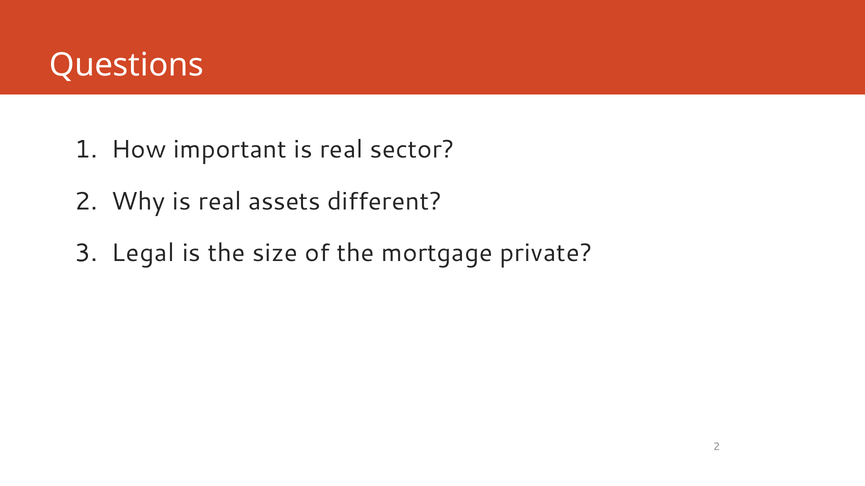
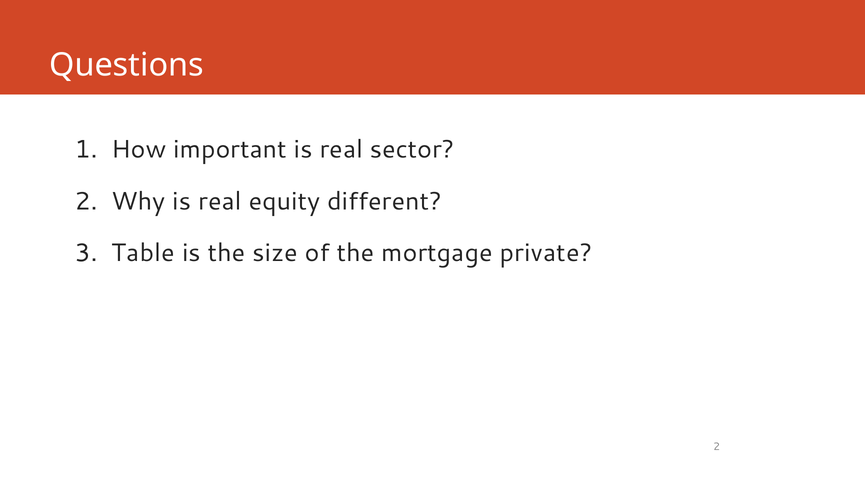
assets: assets -> equity (284, 201)
Legal: Legal -> Table (143, 253)
